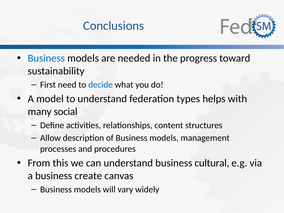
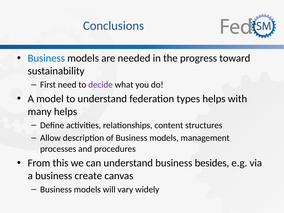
decide colour: blue -> purple (101, 85)
many social: social -> helps (66, 112)
cultural: cultural -> besides (212, 163)
